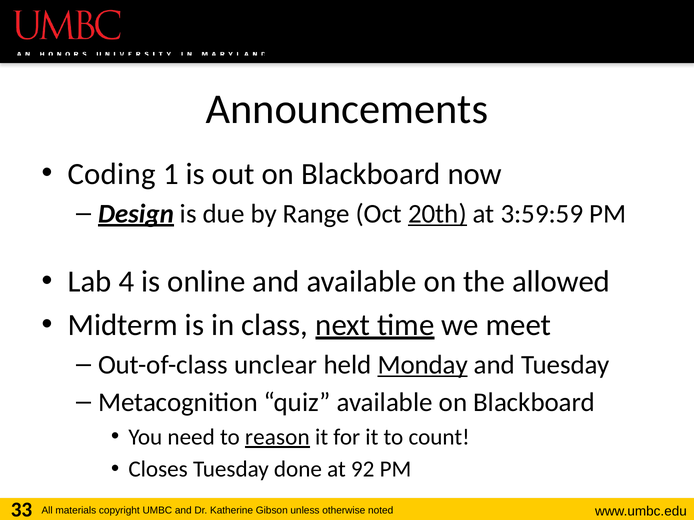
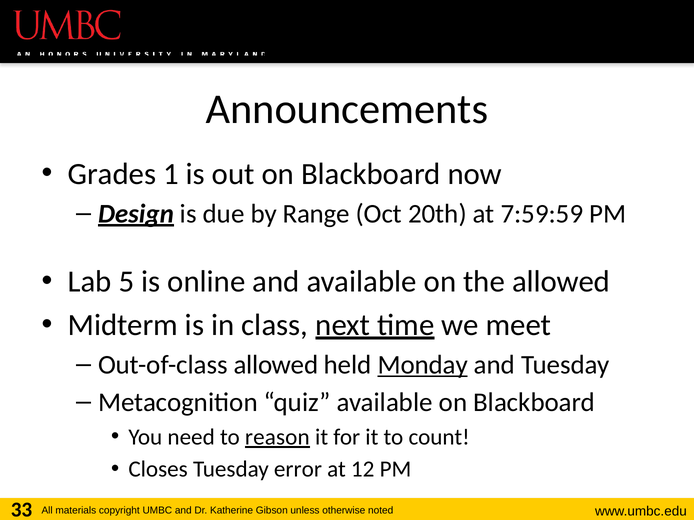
Coding: Coding -> Grades (112, 174)
20th underline: present -> none (437, 214)
3:59:59: 3:59:59 -> 7:59:59 (542, 214)
4: 4 -> 5 (126, 282)
Out-of-class unclear: unclear -> allowed (276, 365)
done: done -> error (298, 470)
92: 92 -> 12 (363, 470)
